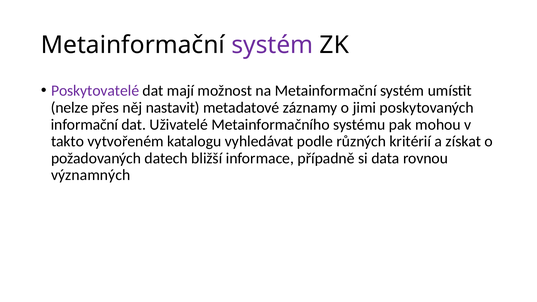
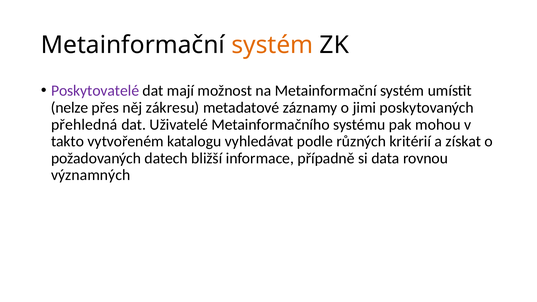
systém colour: purple -> orange (272, 45)
nastavit: nastavit -> zákresu (173, 108)
informační: informační -> přehledná (84, 125)
